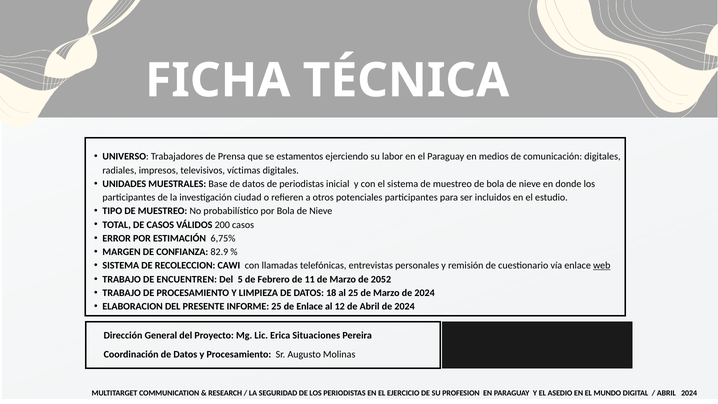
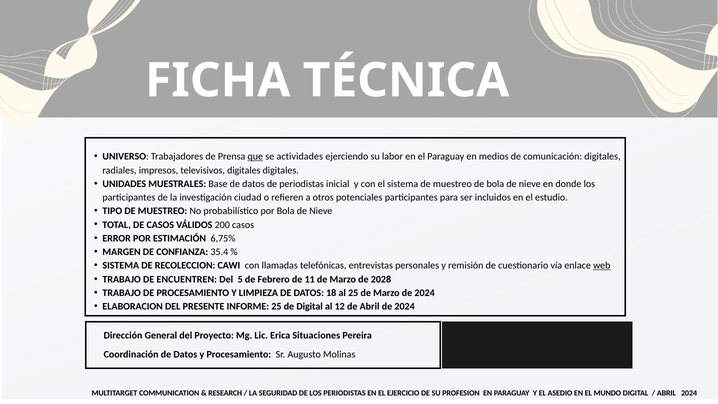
que underline: none -> present (255, 157)
estamentos: estamentos -> actividades (300, 157)
televisivos víctimas: víctimas -> digitales (244, 170)
82.9: 82.9 -> 35.4 (219, 252)
2052: 2052 -> 2028 (381, 279)
de Enlace: Enlace -> Digital (310, 306)
